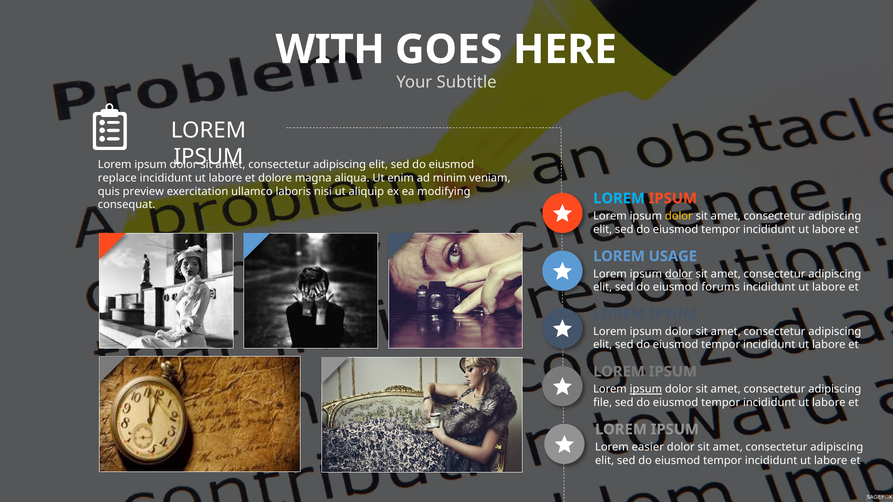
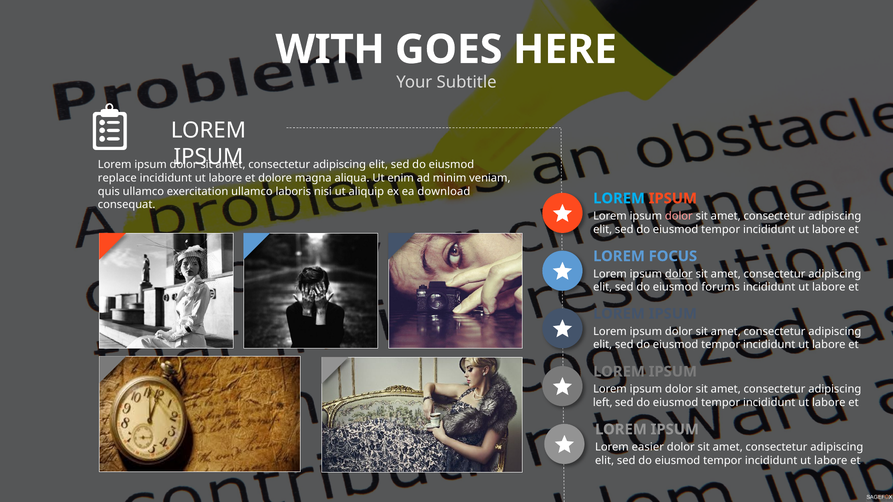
quis preview: preview -> ullamco (143, 192)
modifying: modifying -> download (444, 192)
dolor colour: yellow -> pink (679, 216)
USAGE: USAGE -> FOCUS (673, 256)
ipsum underline: present -> none (646, 389)
file: file -> left (603, 403)
